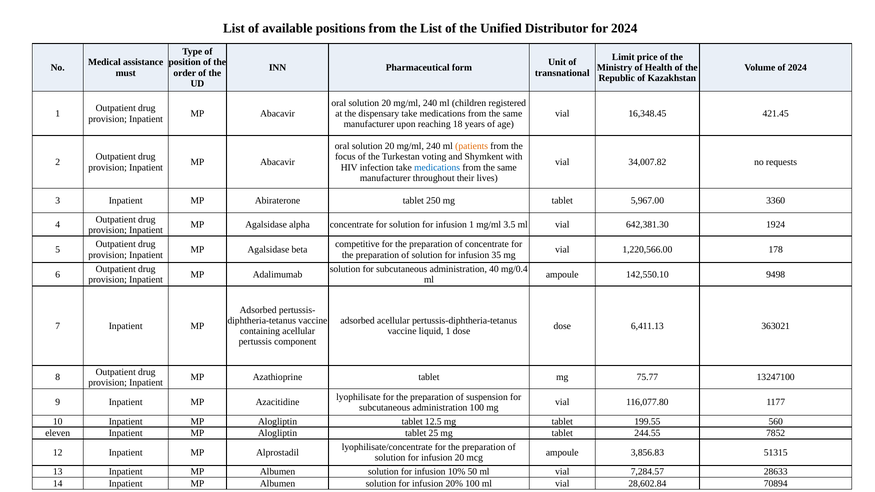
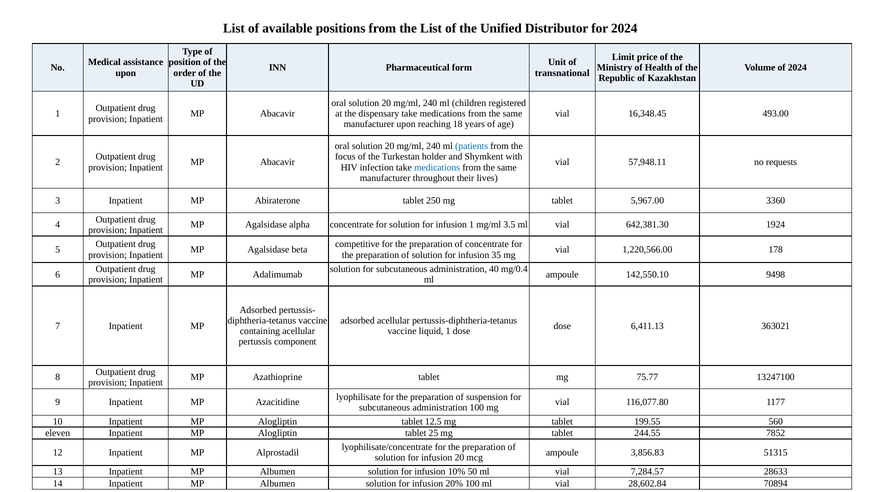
must: must -> upon (126, 73)
421.45: 421.45 -> 493.00 (776, 114)
patients colour: orange -> blue (472, 146)
voting: voting -> holder (434, 157)
34,007.82: 34,007.82 -> 57,948.11 (647, 162)
